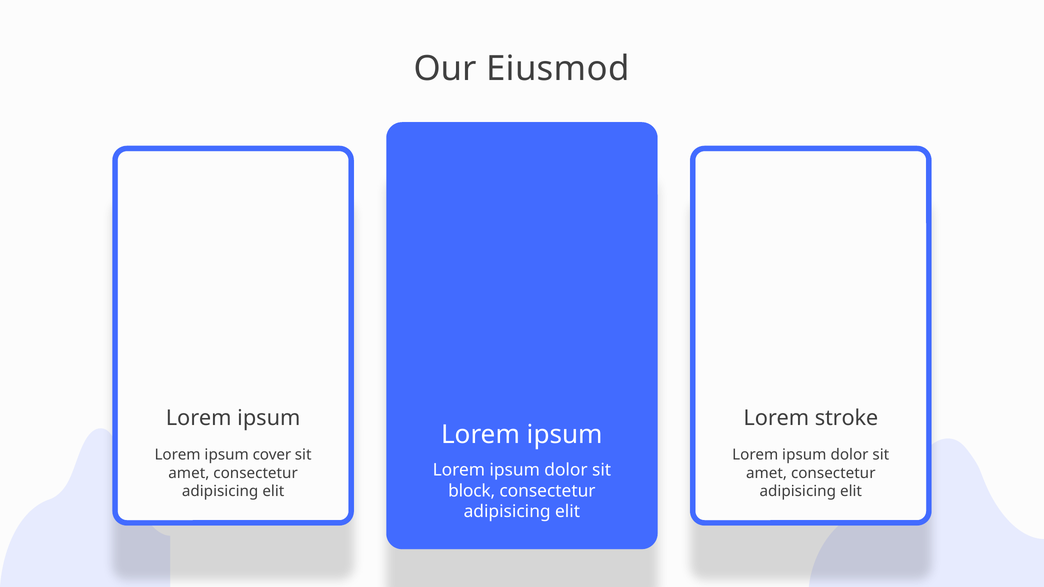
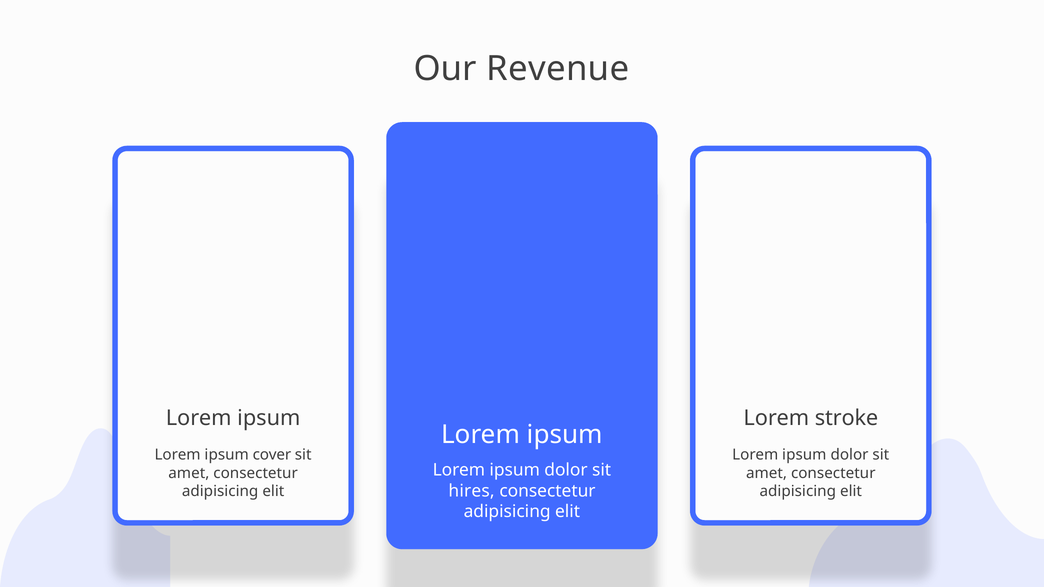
Eiusmod: Eiusmod -> Revenue (558, 69)
block: block -> hires (472, 491)
